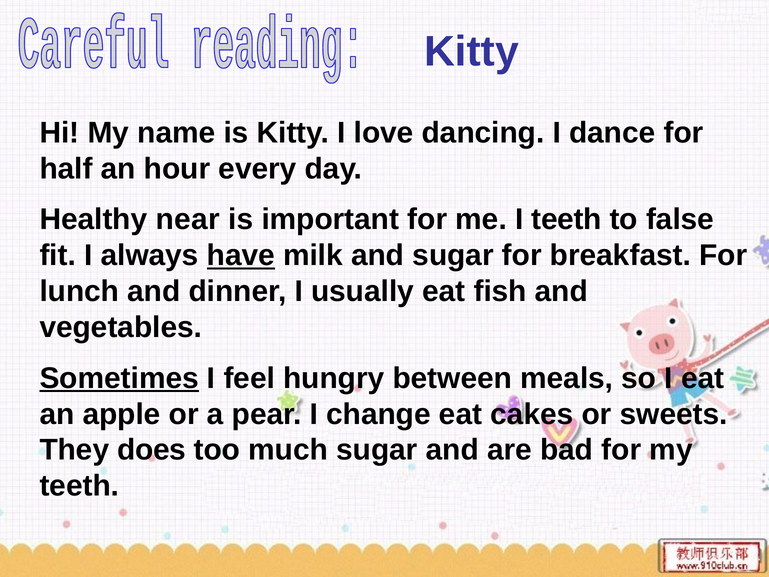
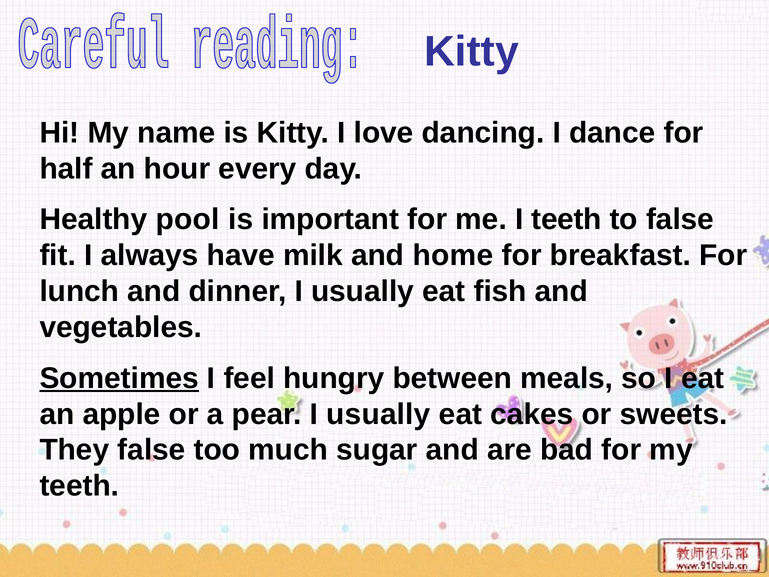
near: near -> pool (188, 219)
have underline: present -> none (241, 255)
and sugar: sugar -> home (453, 255)
pear I change: change -> usually (378, 414)
They does: does -> false (151, 450)
